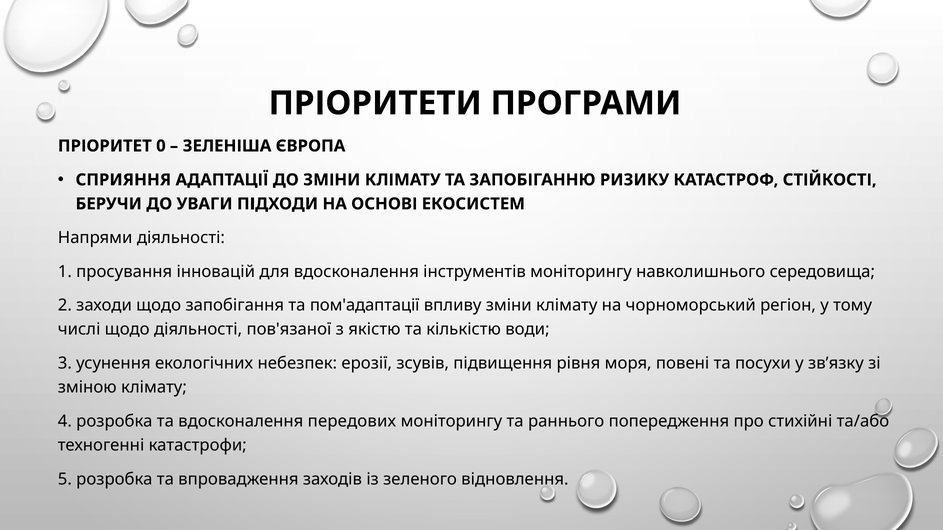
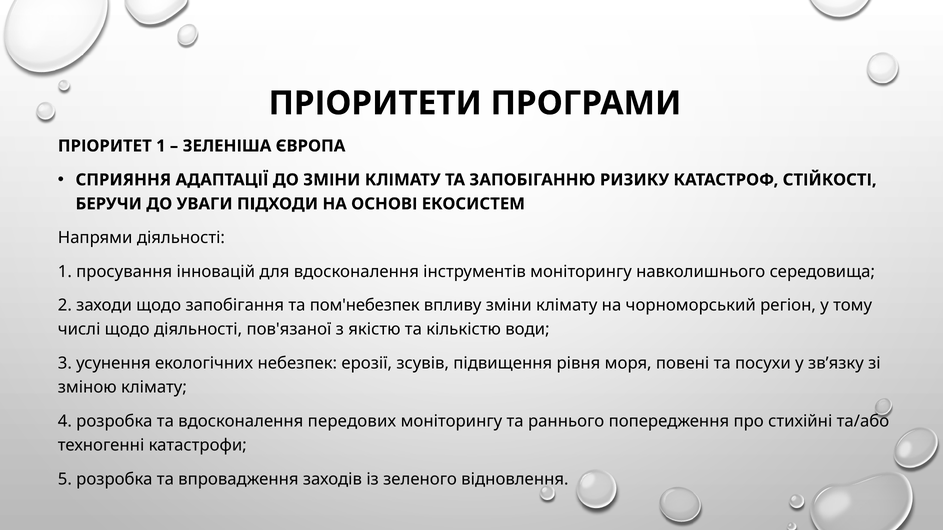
ПРІОРИТЕТ 0: 0 -> 1 (161, 146)
пом'адаптації: пом'адаптації -> пом'небезпек (365, 306)
